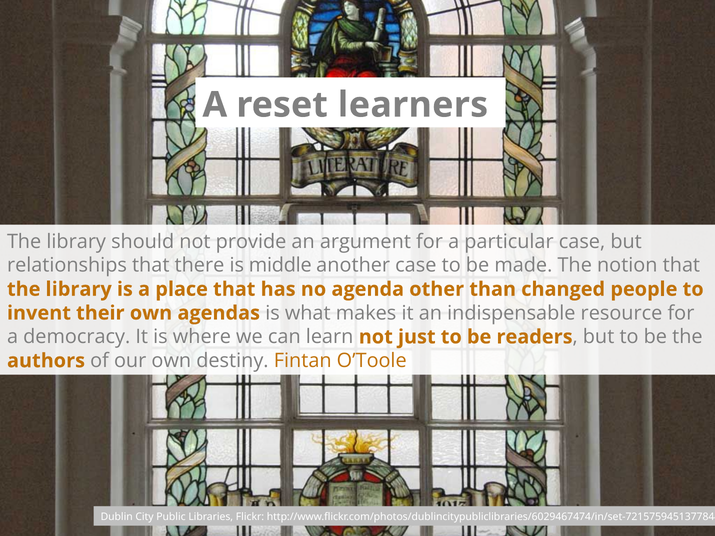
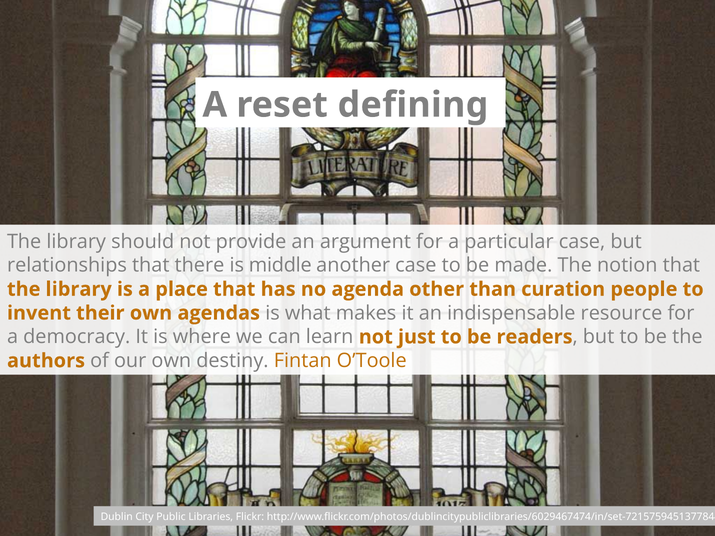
learners: learners -> defining (413, 105)
changed: changed -> curation (563, 289)
